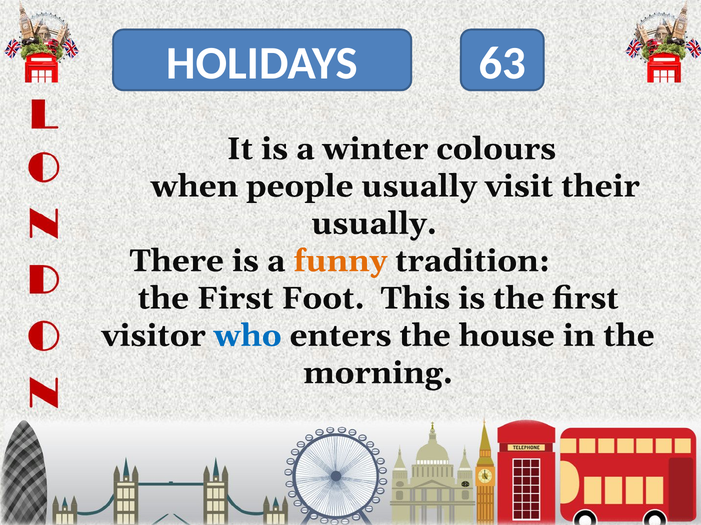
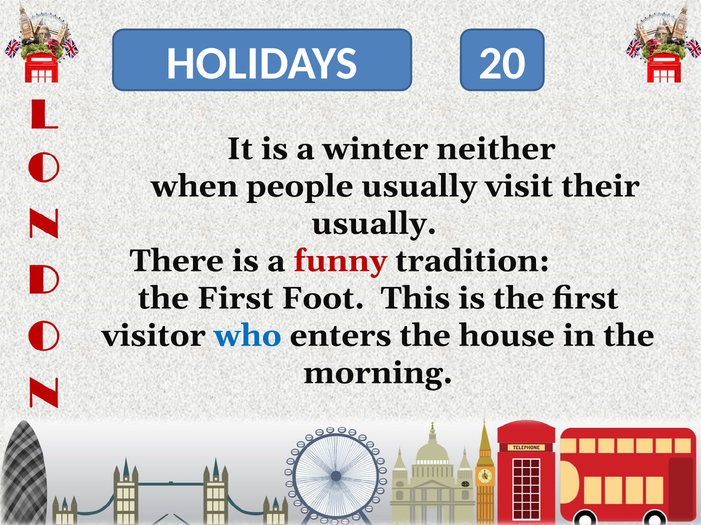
63: 63 -> 20 (502, 63)
colours: colours -> neither (496, 149)
funny colour: orange -> red (340, 261)
